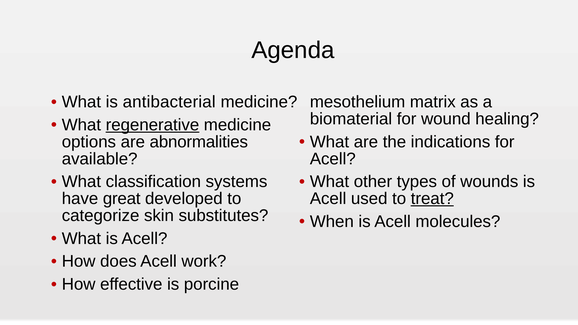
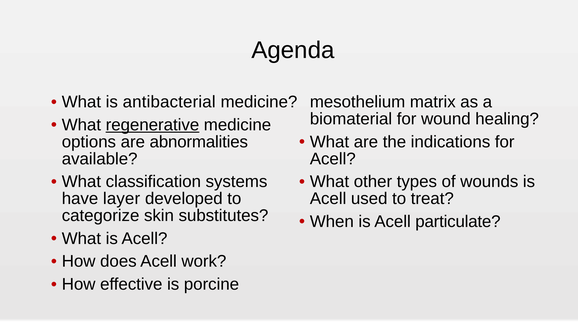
great: great -> layer (122, 199)
treat underline: present -> none (432, 199)
molecules: molecules -> particulate (458, 222)
